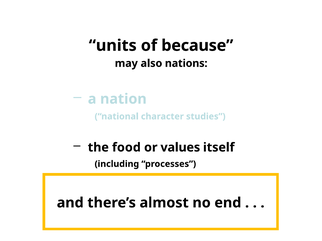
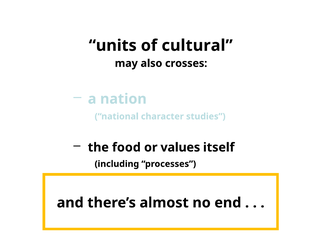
of because: because -> cultural (197, 46)
nations: nations -> crosses (186, 63)
